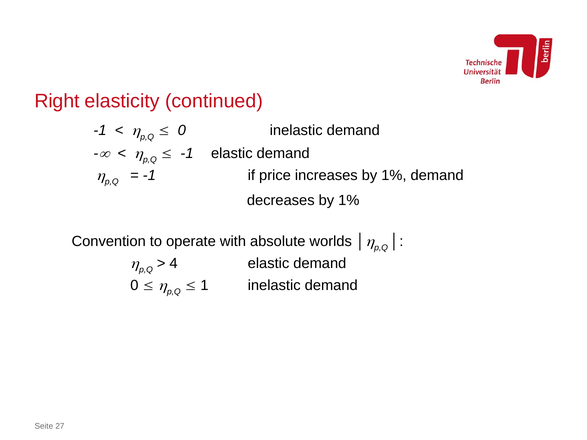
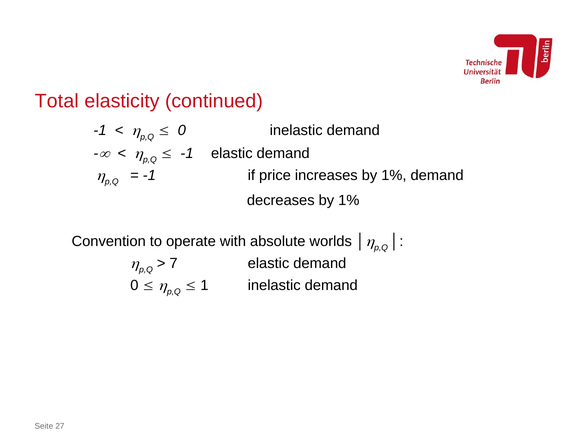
Right: Right -> Total (57, 101)
4: 4 -> 7 (174, 263)
